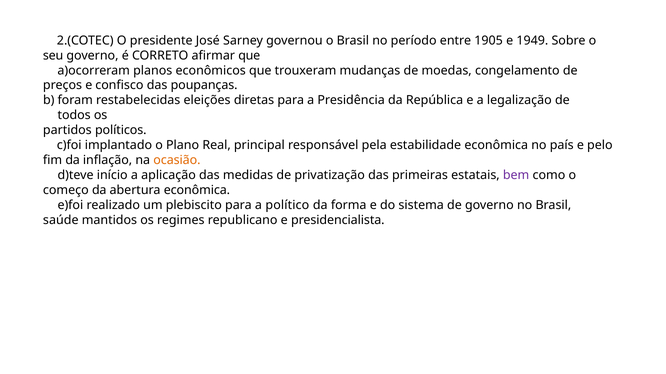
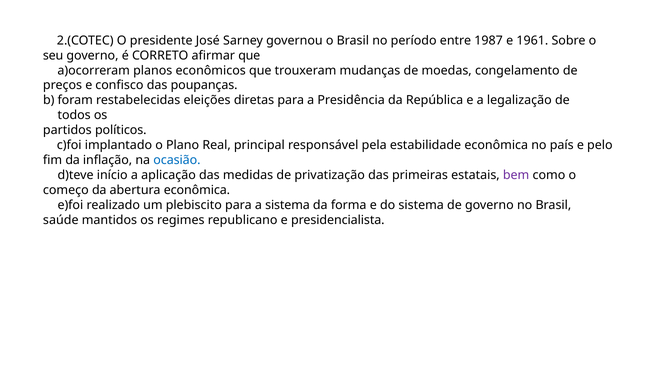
1905: 1905 -> 1987 (489, 41)
1949: 1949 -> 1961 (532, 41)
ocasião colour: orange -> blue (177, 160)
a político: político -> sistema (287, 205)
